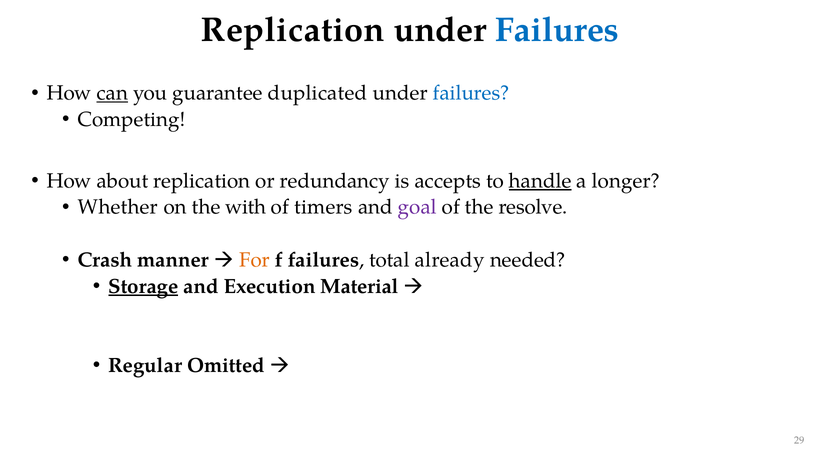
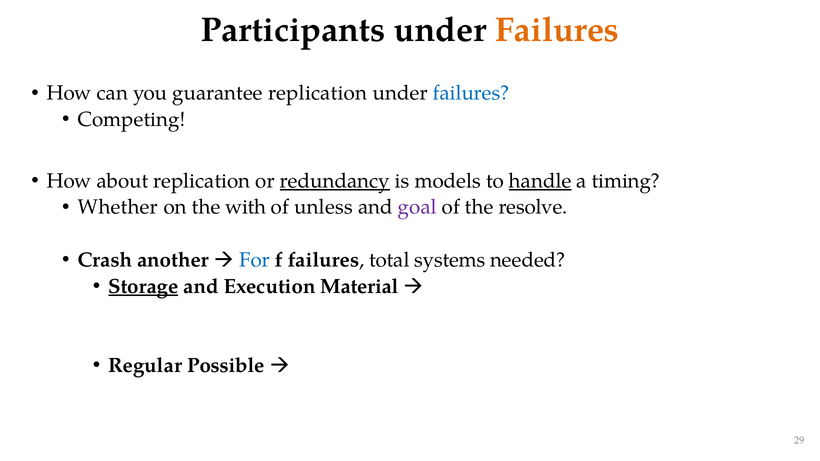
Replication: Replication -> Participants (293, 30)
Failures colour: blue -> orange (557, 30)
can underline: present -> none (112, 93)
guarantee duplicated: duplicated -> replication (318, 93)
redundancy underline: none -> present (335, 181)
accepts: accepts -> models (448, 181)
longer: longer -> timing (626, 181)
timers: timers -> unless (323, 207)
manner: manner -> another (173, 260)
For colour: orange -> blue (255, 260)
already: already -> systems (450, 260)
Omitted: Omitted -> Possible (226, 366)
